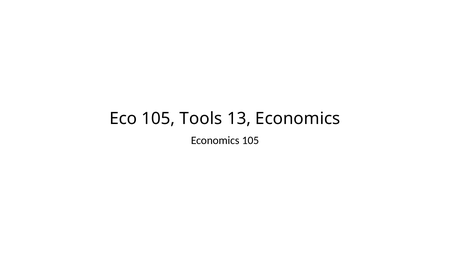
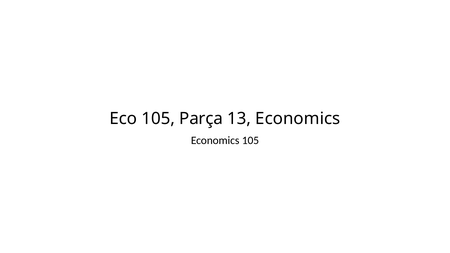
Tools: Tools -> Parça (201, 119)
